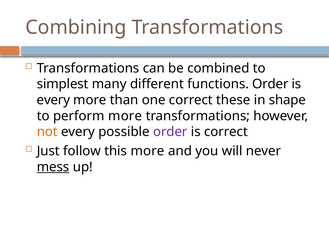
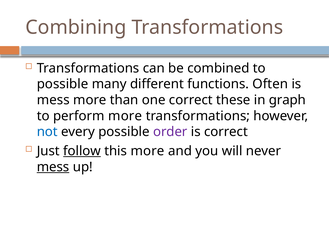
simplest: simplest -> possible (63, 84)
functions Order: Order -> Often (270, 84)
every: every -> mess (53, 100)
shape: shape -> graph (287, 100)
not colour: orange -> blue (47, 132)
follow underline: none -> present (82, 151)
